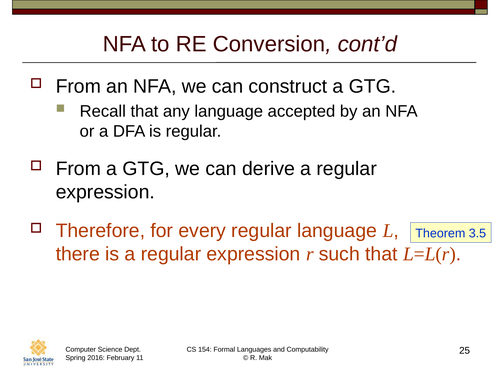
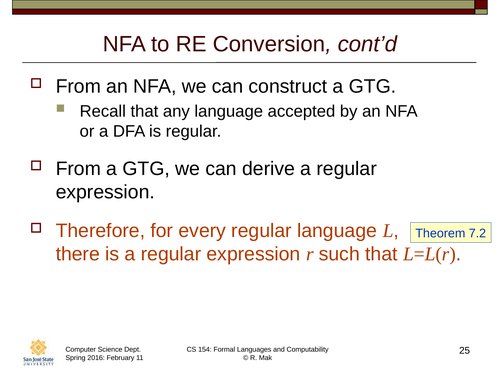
3.5: 3.5 -> 7.2 (477, 233)
